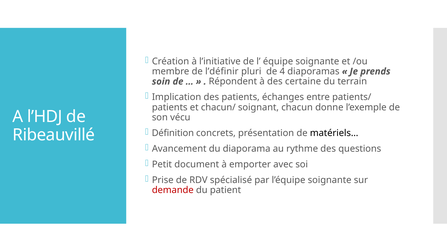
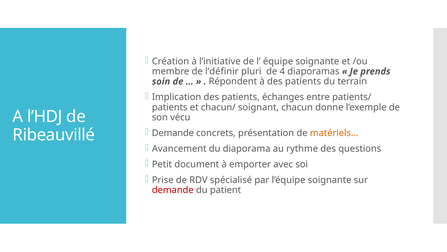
à des certaine: certaine -> patients (303, 81)
Définition: Définition -> Demande (173, 133)
matériels… colour: black -> orange (334, 133)
